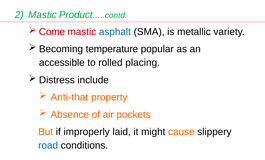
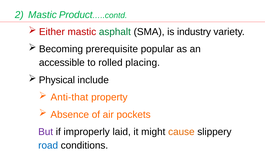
Come: Come -> Either (52, 32)
asphalt colour: blue -> green (115, 32)
metallic: metallic -> industry (194, 32)
temperature: temperature -> prerequisite (112, 49)
Distress: Distress -> Physical (57, 80)
But colour: orange -> purple (46, 132)
